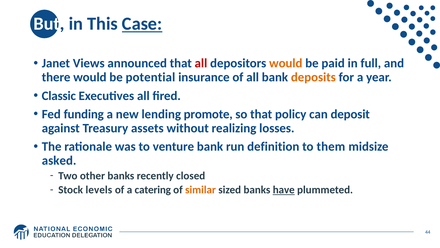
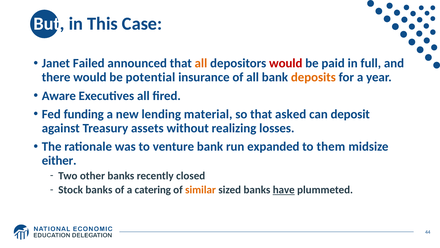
Case underline: present -> none (142, 24)
Views: Views -> Failed (89, 63)
all colour: red -> orange (201, 63)
would colour: orange -> red (286, 63)
Classic: Classic -> Aware (59, 96)
promote: promote -> material (208, 114)
policy: policy -> asked (291, 114)
definition: definition -> expanded (273, 146)
asked: asked -> either (59, 160)
Stock levels: levels -> banks (99, 190)
